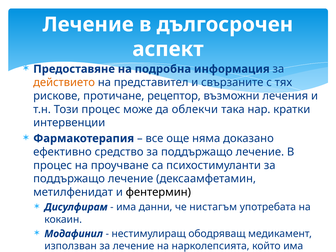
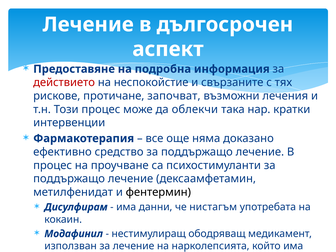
действието colour: orange -> red (64, 82)
представител: представител -> неспокойстие (151, 82)
рецептор: рецептор -> започват (174, 96)
